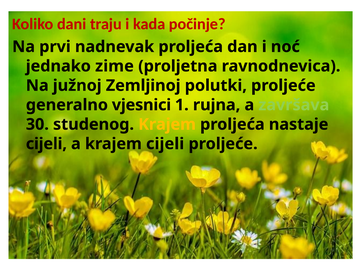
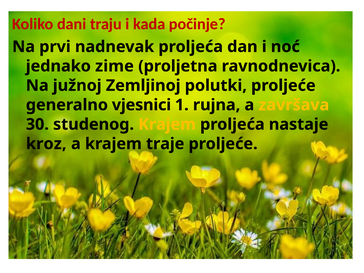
završava colour: light green -> yellow (294, 105)
cijeli: cijeli -> kroz (46, 144)
krajem cijeli: cijeli -> traje (165, 144)
